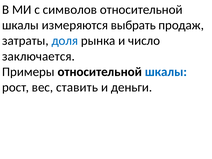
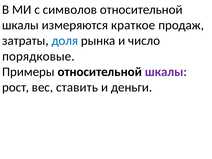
выбрать: выбрать -> краткое (133, 25)
заключается: заключается -> порядковые (38, 56)
шкалы colour: blue -> purple (166, 72)
